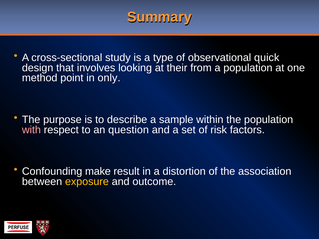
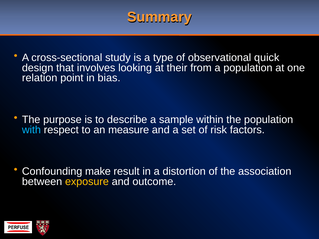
method: method -> relation (40, 78)
only: only -> bias (109, 78)
with colour: pink -> light blue (31, 130)
question: question -> measure (129, 130)
